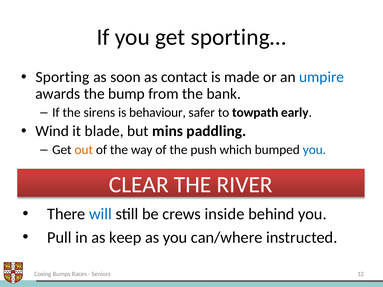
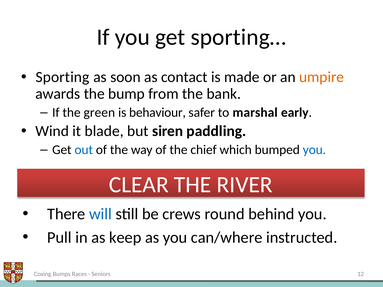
umpire colour: blue -> orange (322, 77)
sirens: sirens -> green (99, 113)
towpath: towpath -> marshal (255, 113)
mins: mins -> siren (168, 131)
out colour: orange -> blue (84, 150)
push: push -> chief (204, 150)
inside: inside -> round (225, 214)
